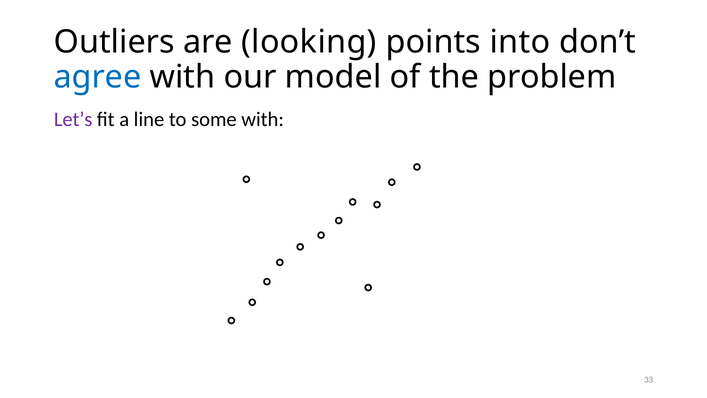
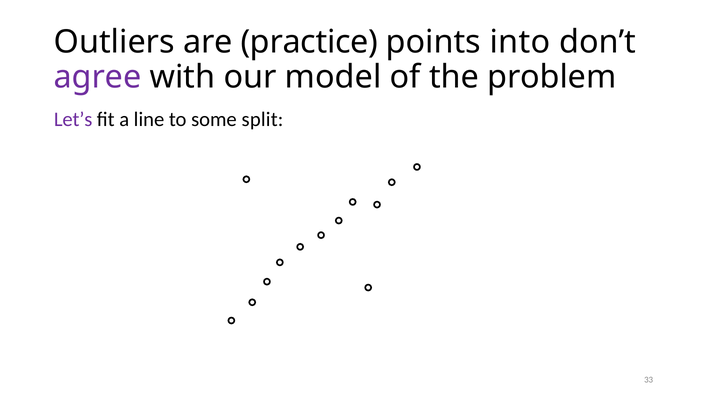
looking: looking -> practice (309, 42)
agree colour: blue -> purple (98, 77)
some with: with -> split (262, 120)
